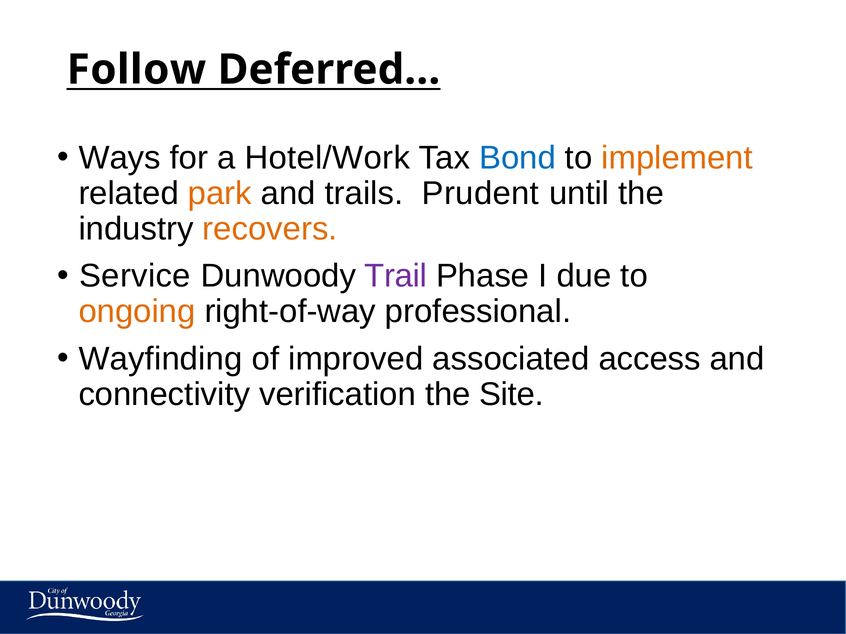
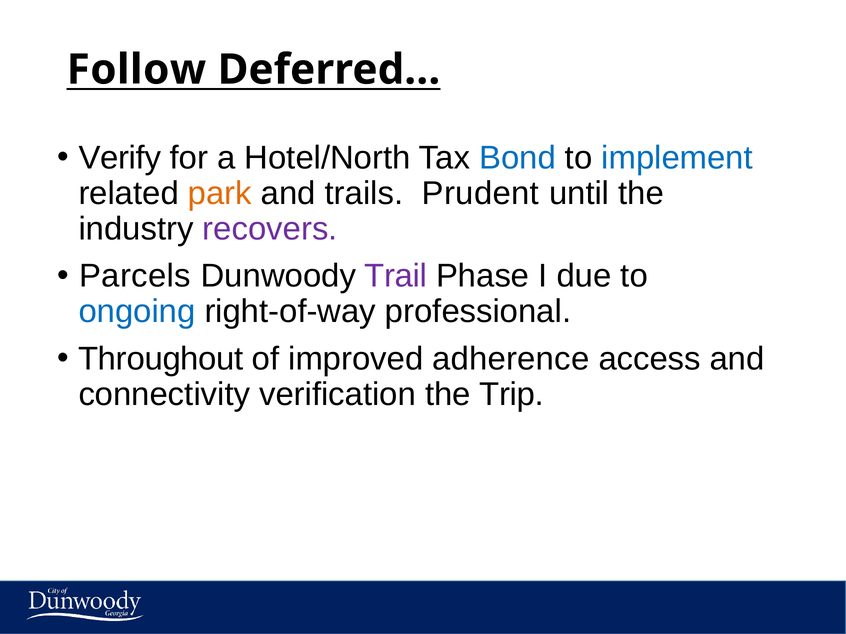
Ways: Ways -> Verify (120, 158)
Hotel/Work: Hotel/Work -> Hotel/North (327, 158)
implement colour: orange -> blue (677, 158)
recovers colour: orange -> purple (270, 229)
Service: Service -> Parcels (135, 276)
ongoing colour: orange -> blue (137, 312)
Wayfinding: Wayfinding -> Throughout (161, 359)
associated: associated -> adherence (511, 359)
Site: Site -> Trip (512, 395)
